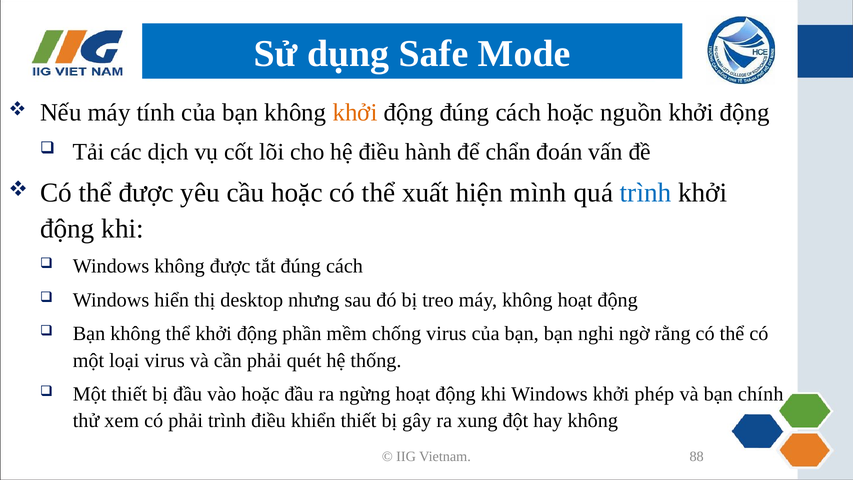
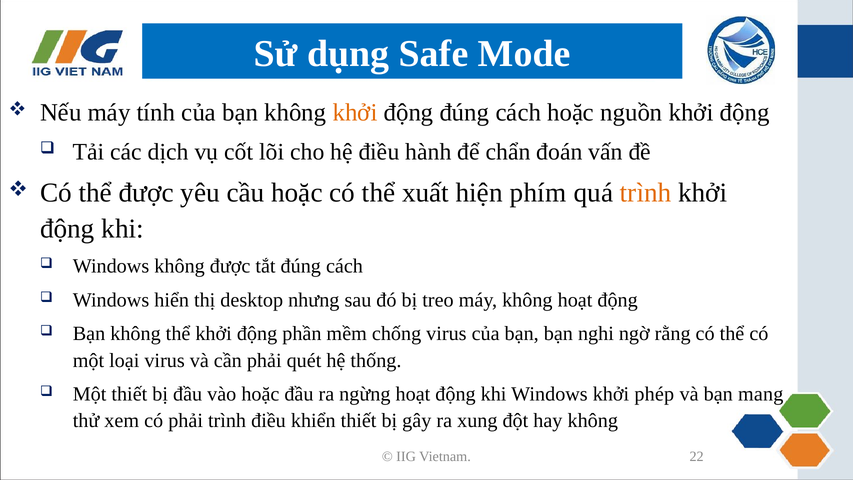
mình: mình -> phím (538, 193)
trình colour: blue -> orange (646, 193)
chính: chính -> mang (761, 394)
88: 88 -> 22 (697, 456)
